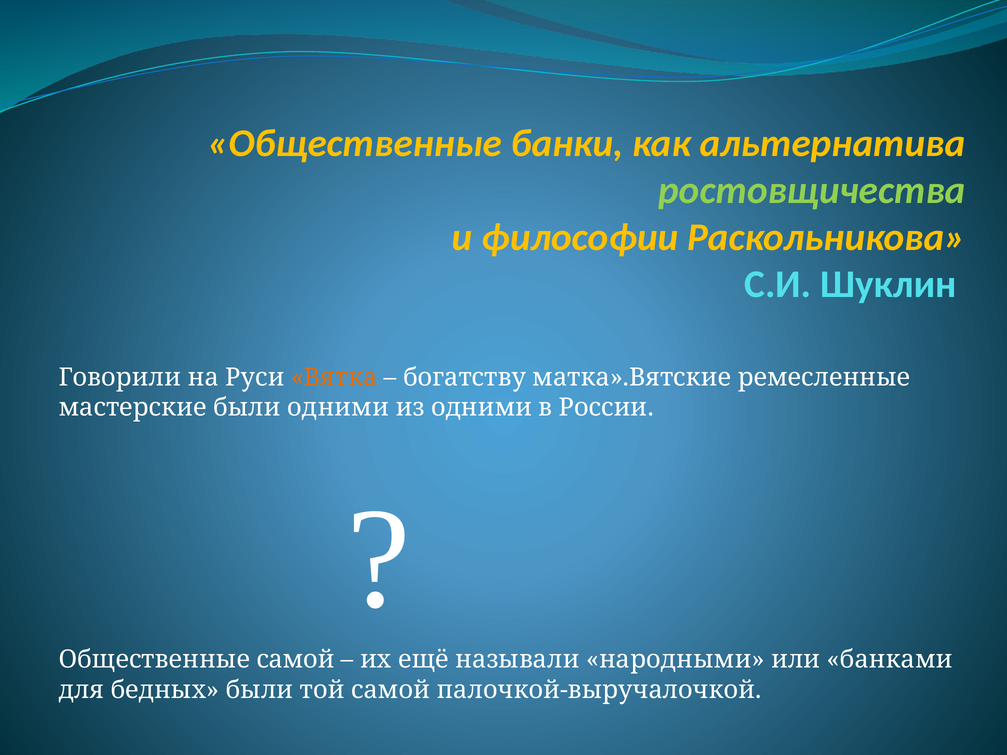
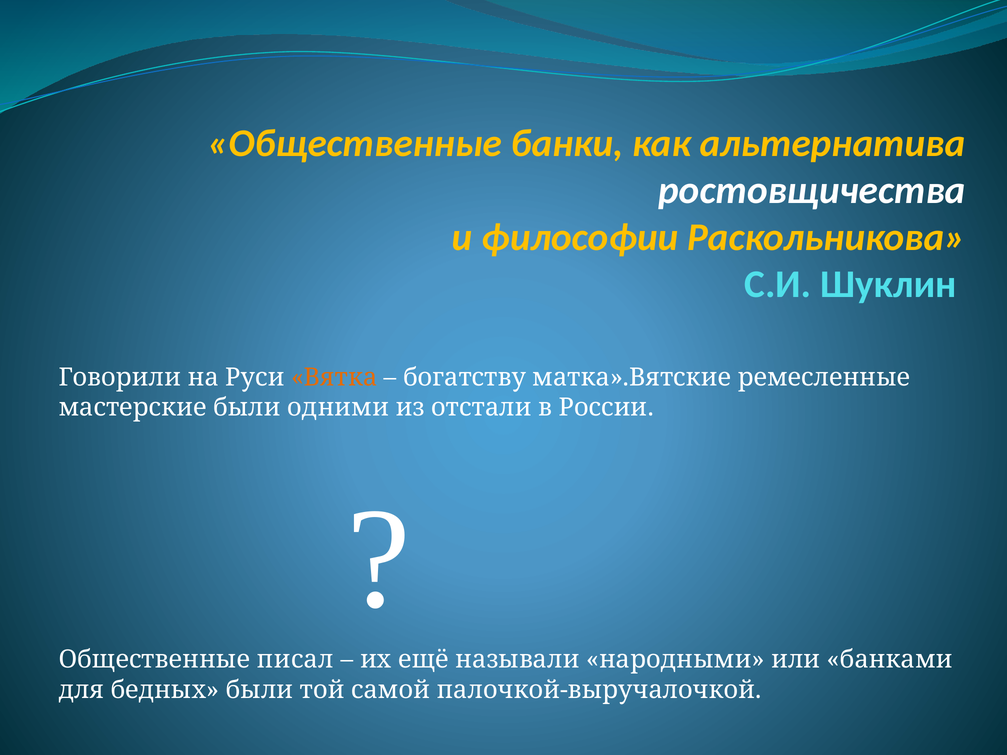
ростовщичества colour: light green -> white (812, 191)
из одними: одними -> отстали (482, 408)
Общественные самой: самой -> писал (295, 660)
